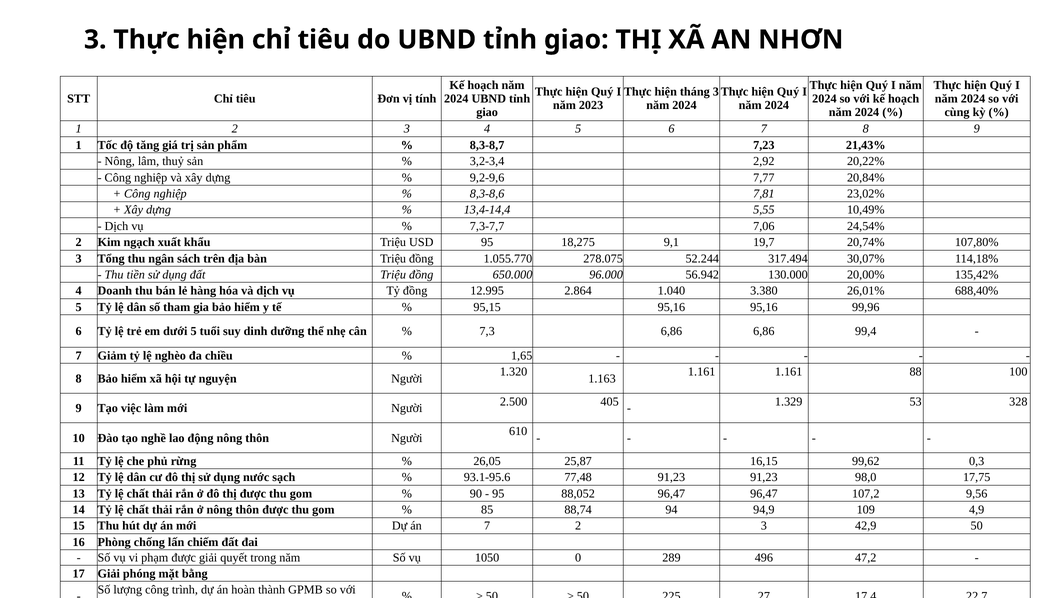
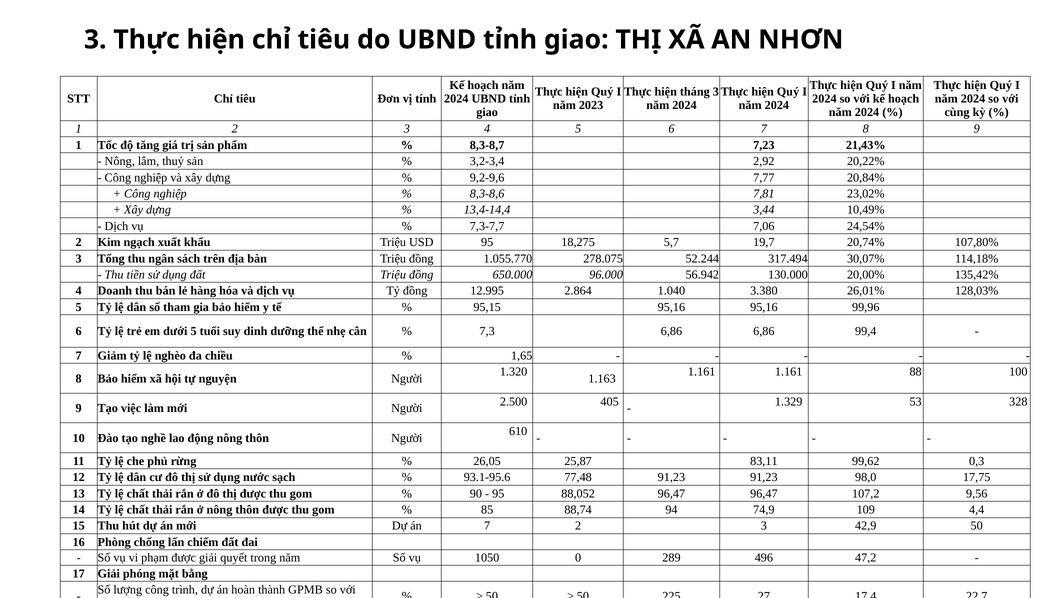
5,55: 5,55 -> 3,44 (764, 210)
9,1: 9,1 -> 5,7 (671, 242)
688,40%: 688,40% -> 128,03% (977, 291)
16,15: 16,15 -> 83,11 (764, 461)
94,9: 94,9 -> 74,9 (764, 509)
4,9: 4,9 -> 4,4 (977, 509)
